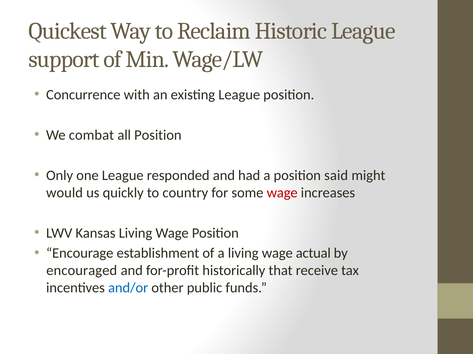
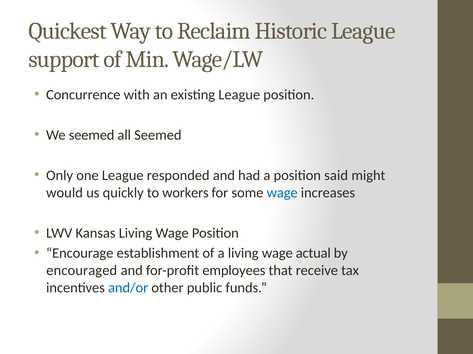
We combat: combat -> seemed (92, 135)
all Position: Position -> Seemed (158, 135)
country: country -> workers (185, 193)
wage colour: red -> blue (282, 193)
historically: historically -> employees (234, 271)
